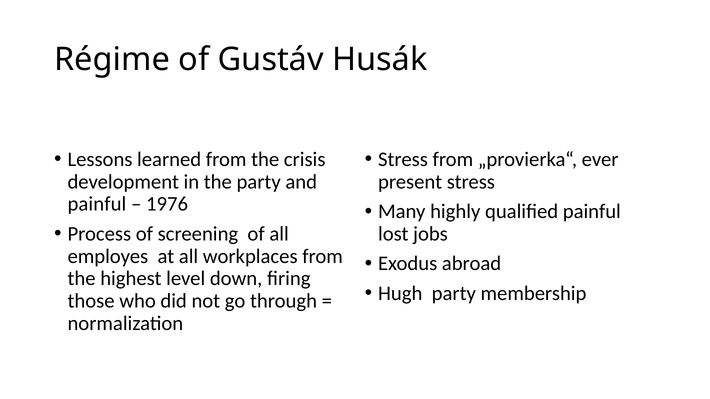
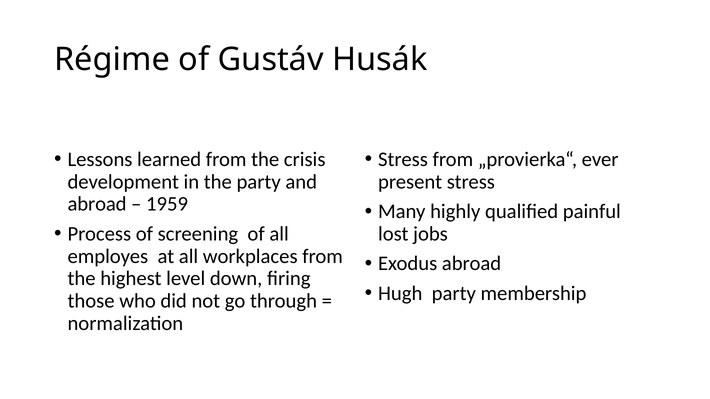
painful: painful -> abroad (97, 204)
1976: 1976 -> 1959 (167, 204)
